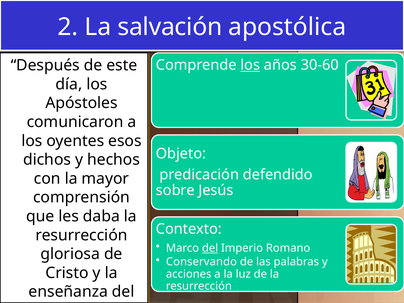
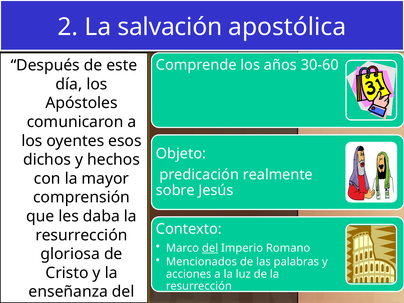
los underline: present -> none (250, 65)
defendido: defendido -> realmente (278, 175)
Conservando: Conservando -> Mencionados (201, 262)
